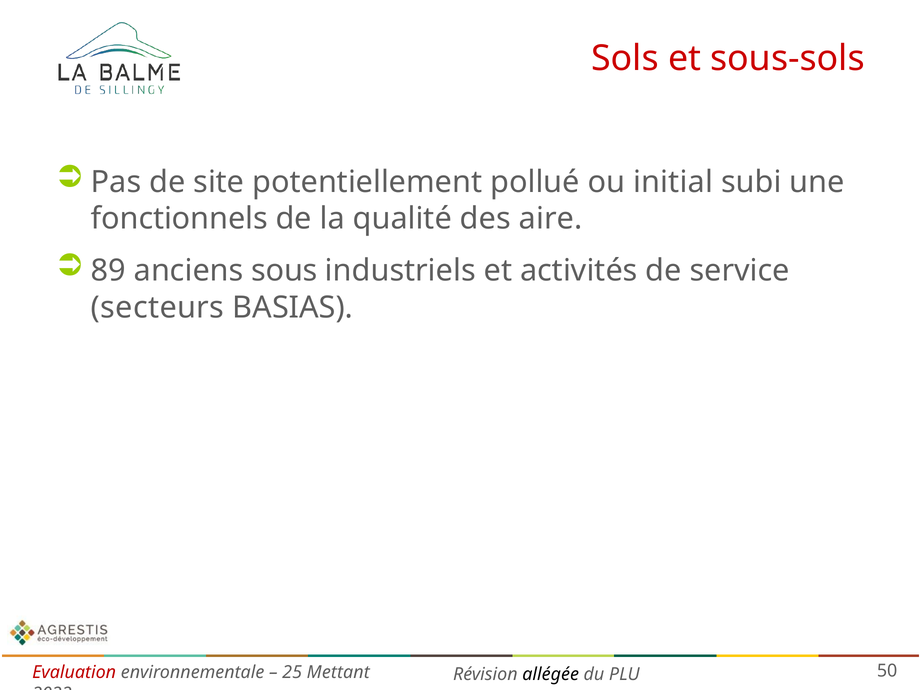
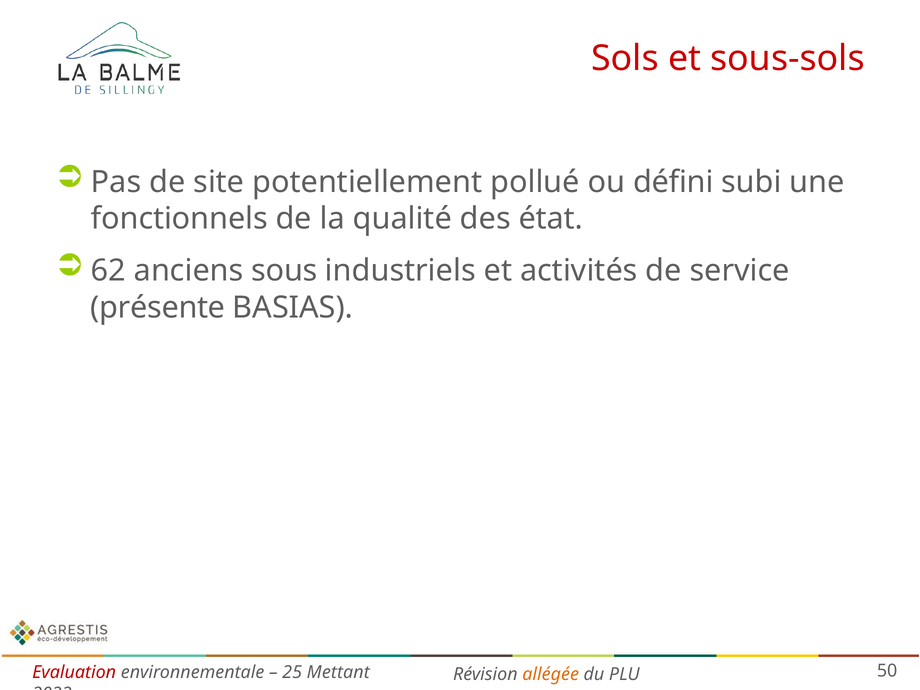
initial: initial -> défini (673, 182)
aire: aire -> état (551, 219)
89: 89 -> 62 (108, 271)
secteurs: secteurs -> présente (158, 308)
allégée colour: black -> orange (551, 674)
